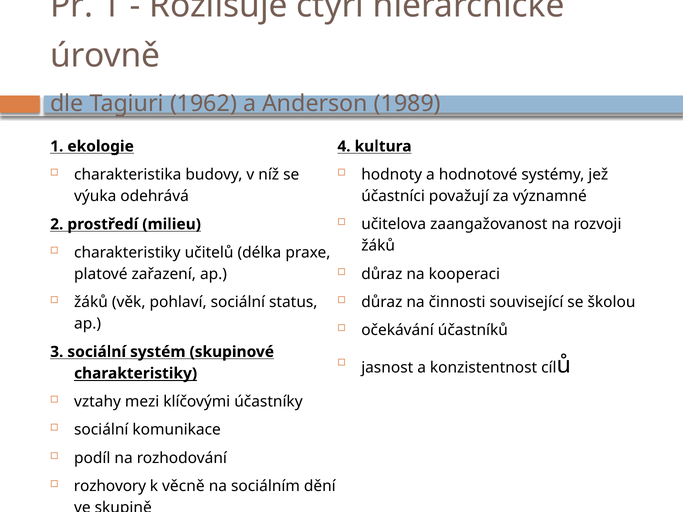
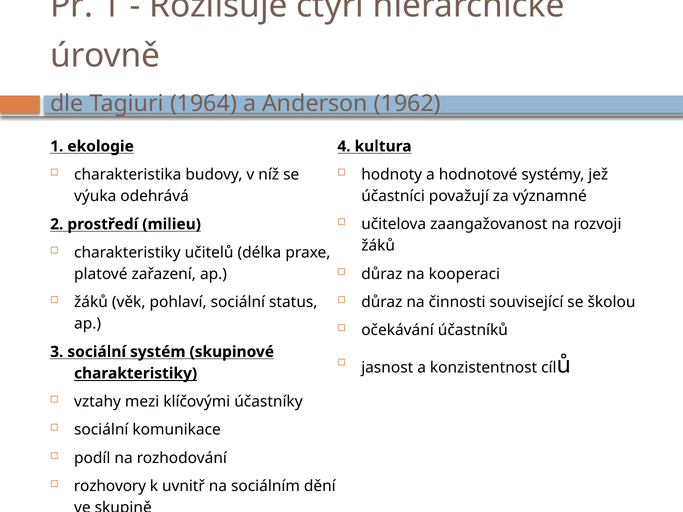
1962: 1962 -> 1964 (204, 104)
1989: 1989 -> 1962 (407, 104)
věcně: věcně -> uvnitř (183, 486)
